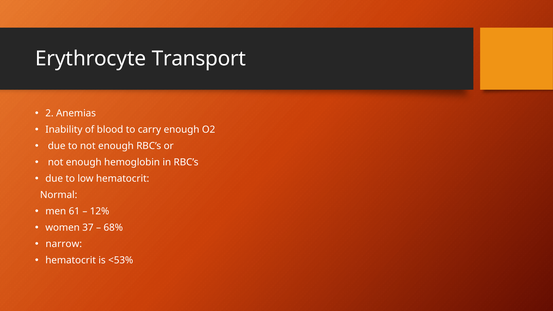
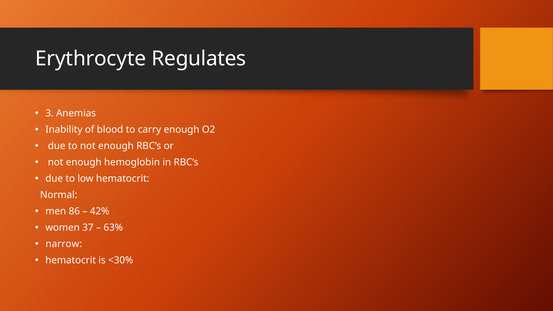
Transport: Transport -> Regulates (199, 59)
2: 2 -> 3 (49, 113)
61: 61 -> 86 (74, 211)
12%: 12% -> 42% (100, 211)
68%: 68% -> 63% (113, 228)
<53%: <53% -> <30% (121, 260)
